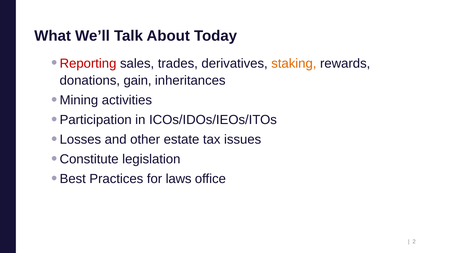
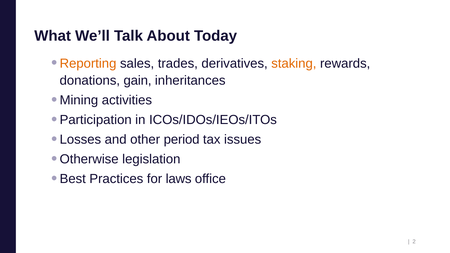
Reporting colour: red -> orange (88, 63)
estate: estate -> period (182, 140)
Constitute: Constitute -> Otherwise (89, 159)
